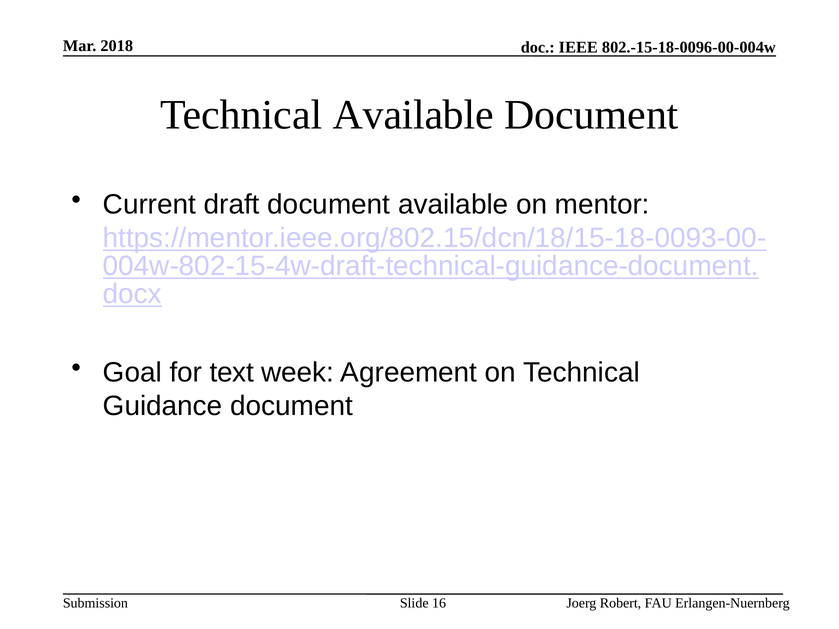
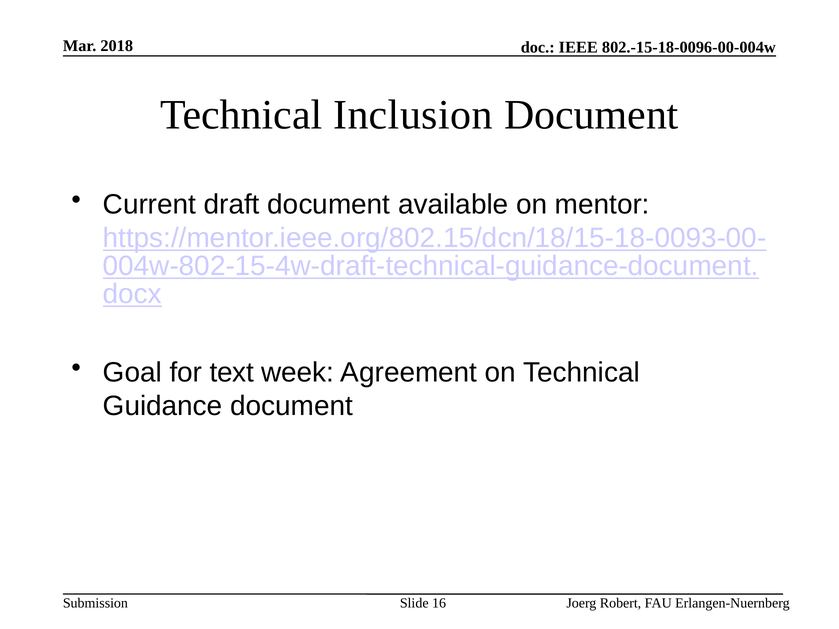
Technical Available: Available -> Inclusion (413, 115)
